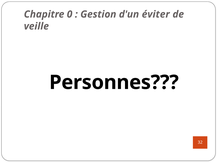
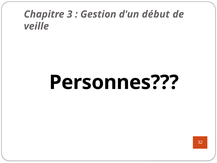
0: 0 -> 3 (70, 14)
éviter: éviter -> début (156, 14)
